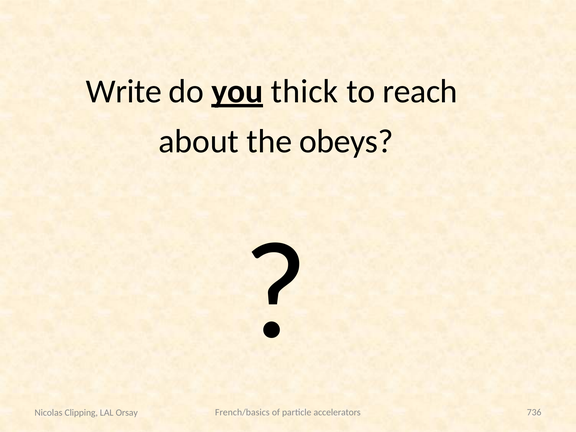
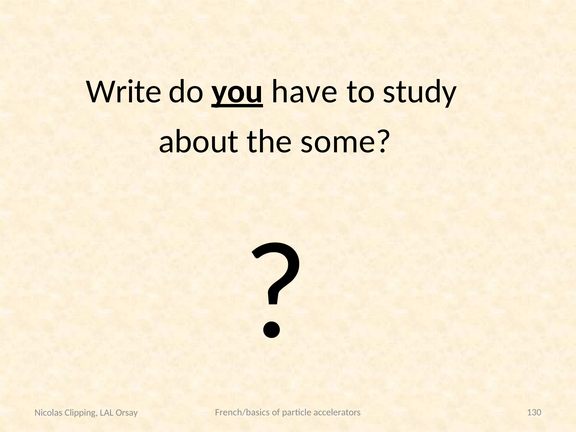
thick: thick -> have (305, 91)
reach: reach -> study (420, 91)
obeys: obeys -> some (346, 141)
736: 736 -> 130 (534, 412)
